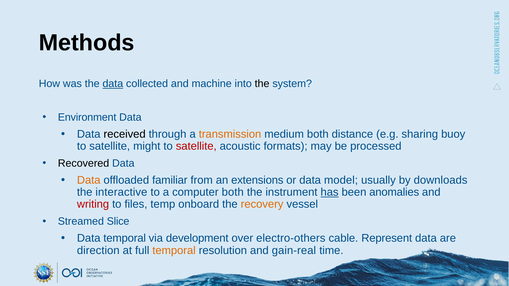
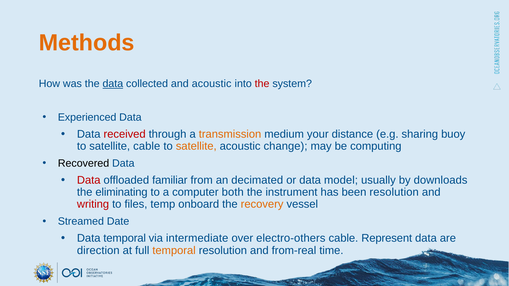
Methods colour: black -> orange (87, 43)
and machine: machine -> acoustic (212, 84)
the colour: black -> red (262, 84)
Environment: Environment -> Experienced (87, 117)
received colour: black -> red (125, 134)
medium both: both -> your (318, 134)
satellite might: might -> cable (147, 146)
satellite colour: red -> orange (196, 146)
formats: formats -> change (286, 146)
processed: processed -> computing (376, 146)
Data colour: orange -> red (89, 180)
extensions: extensions -> decimated (257, 180)
interactive: interactive -> eliminating (122, 192)
has underline: present -> none (330, 192)
been anomalies: anomalies -> resolution (394, 192)
Slice: Slice -> Date (118, 222)
development: development -> intermediate (197, 239)
gain-real: gain-real -> from-real (294, 251)
